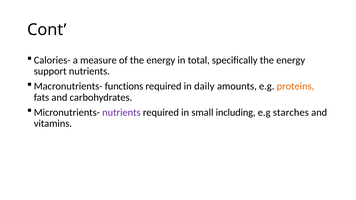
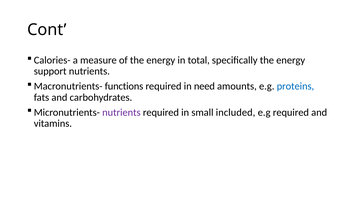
daily: daily -> need (204, 86)
proteins colour: orange -> blue (295, 86)
including: including -> included (236, 112)
e.g starches: starches -> required (291, 112)
